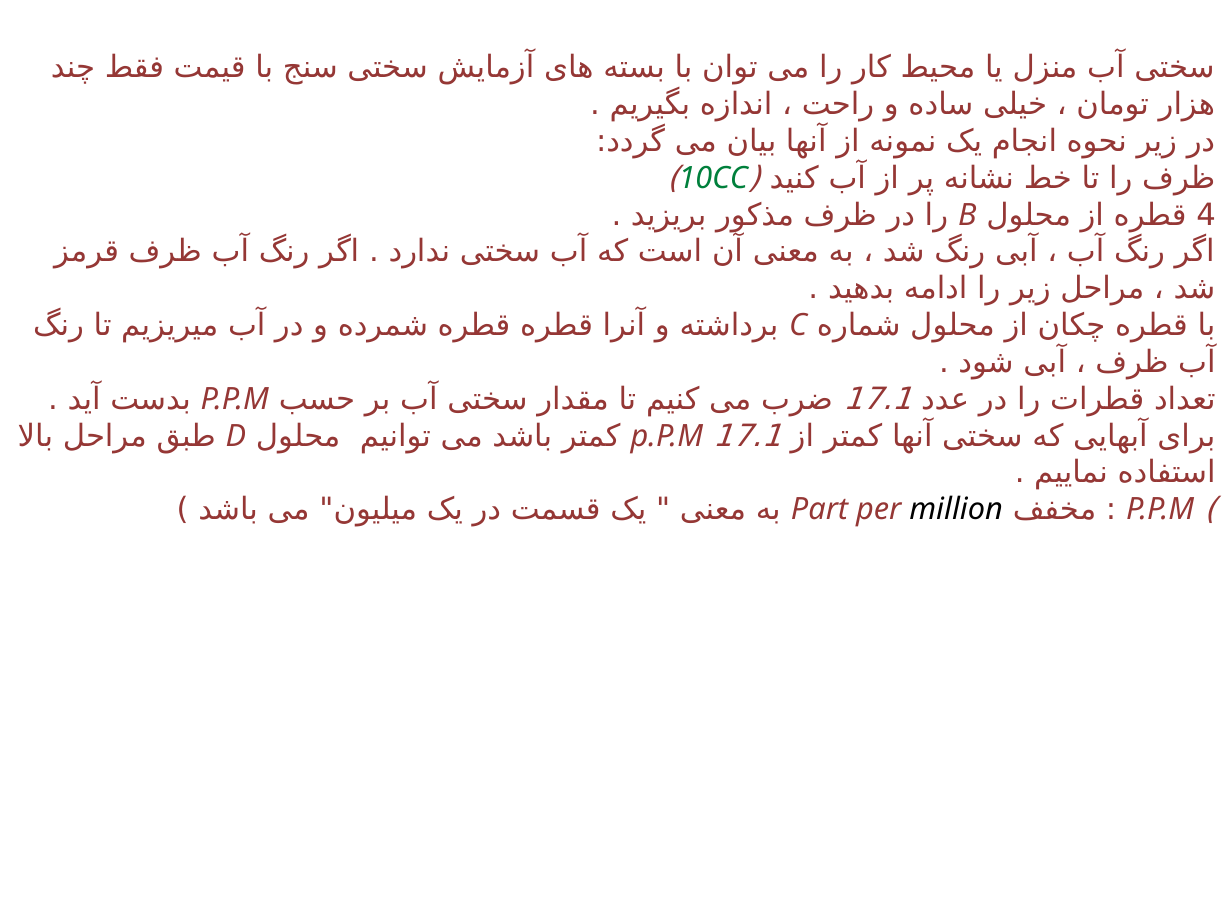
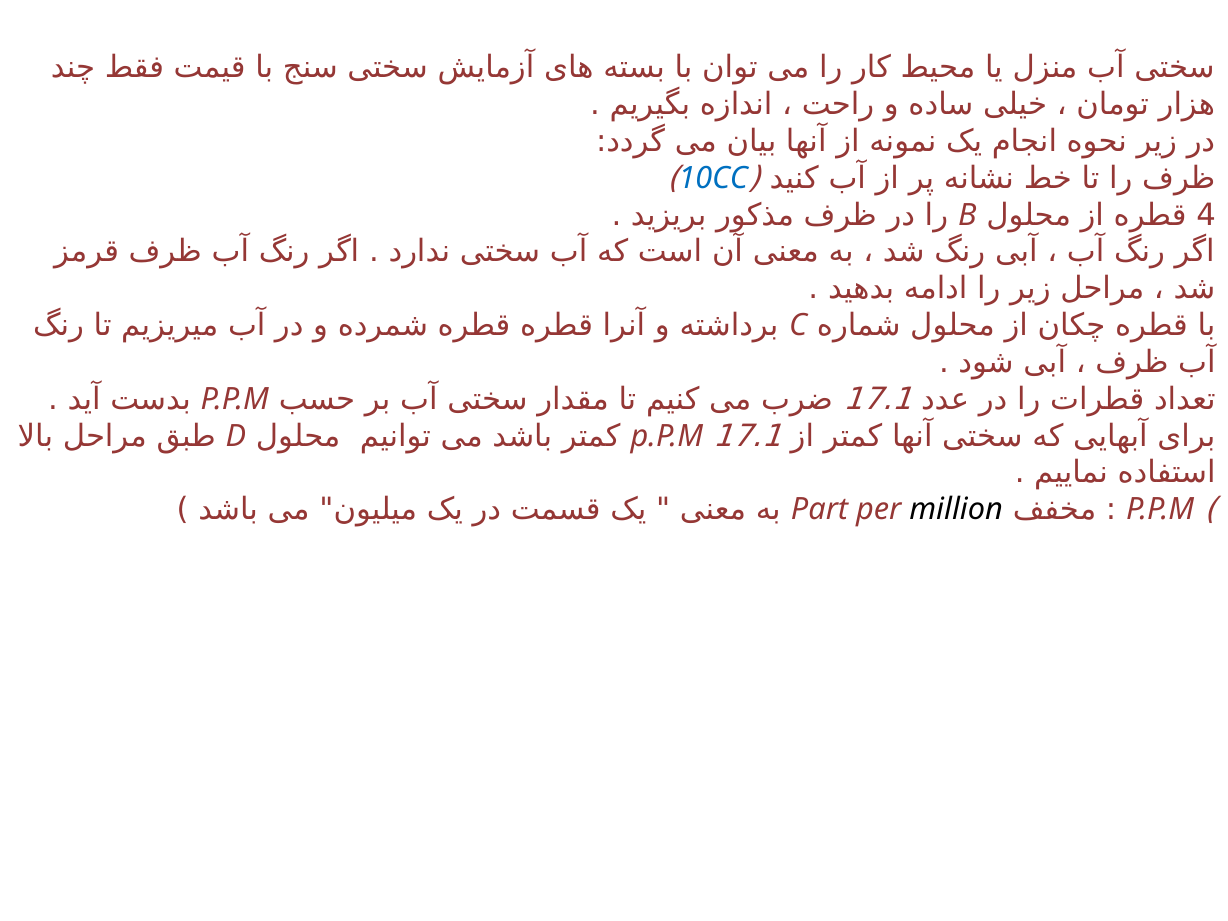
10CC colour: green -> blue (713, 178)
